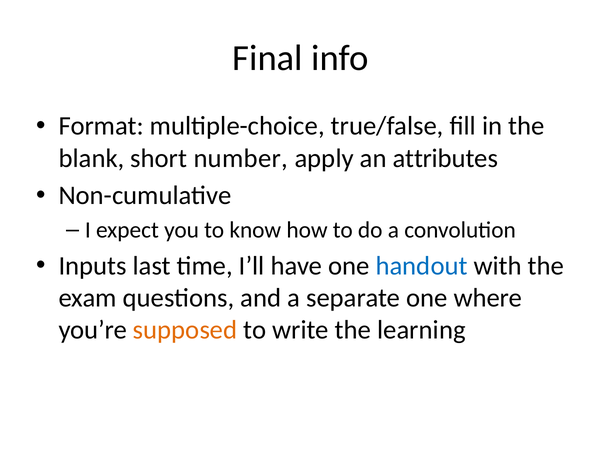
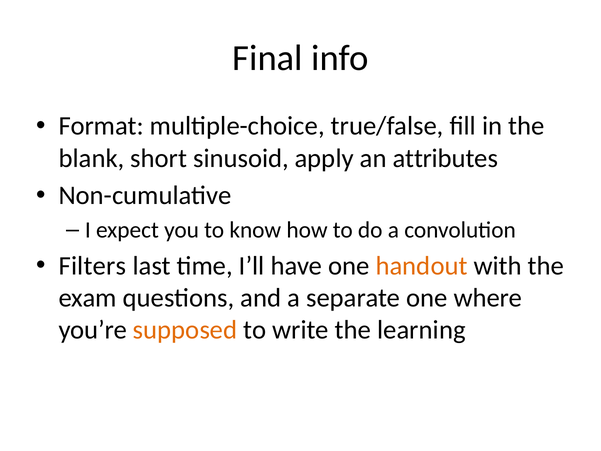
number: number -> sinusoid (241, 158)
Inputs: Inputs -> Filters (92, 266)
handout colour: blue -> orange (422, 266)
